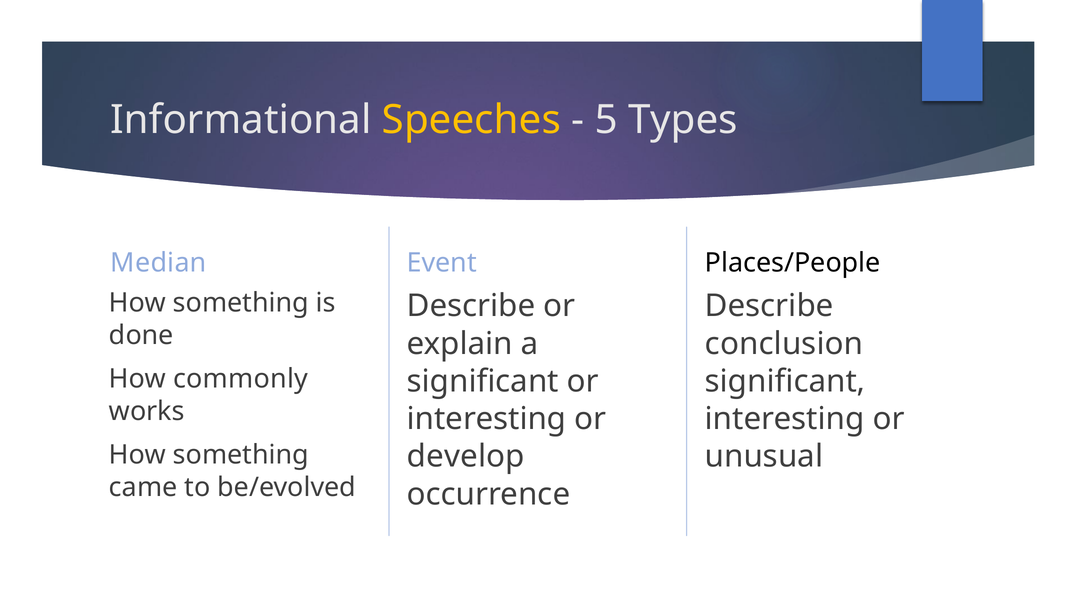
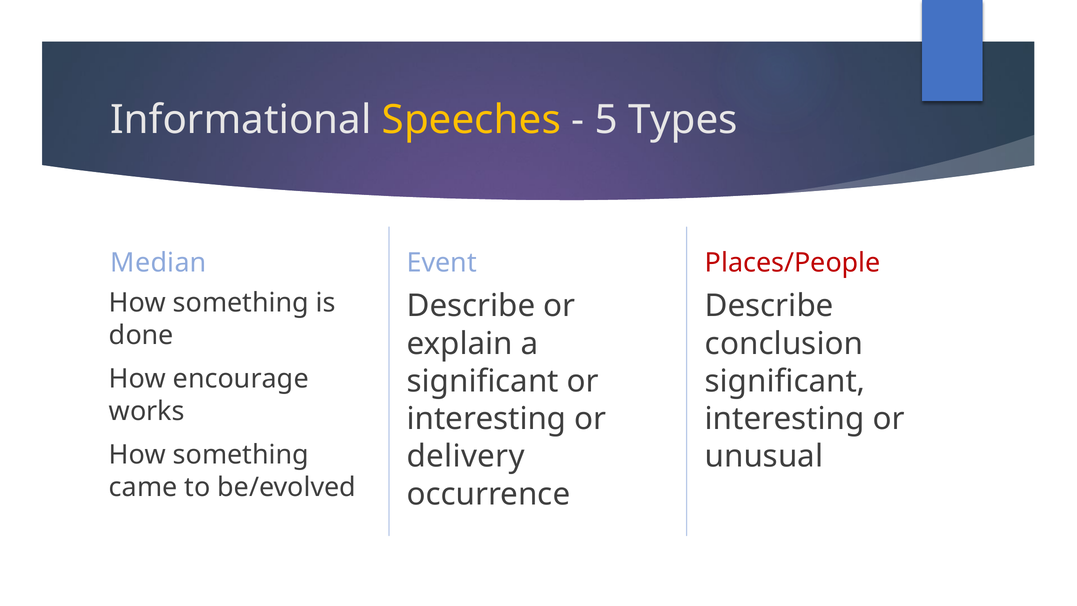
Places/People colour: black -> red (793, 263)
commonly: commonly -> encourage (241, 379)
develop: develop -> delivery (466, 456)
